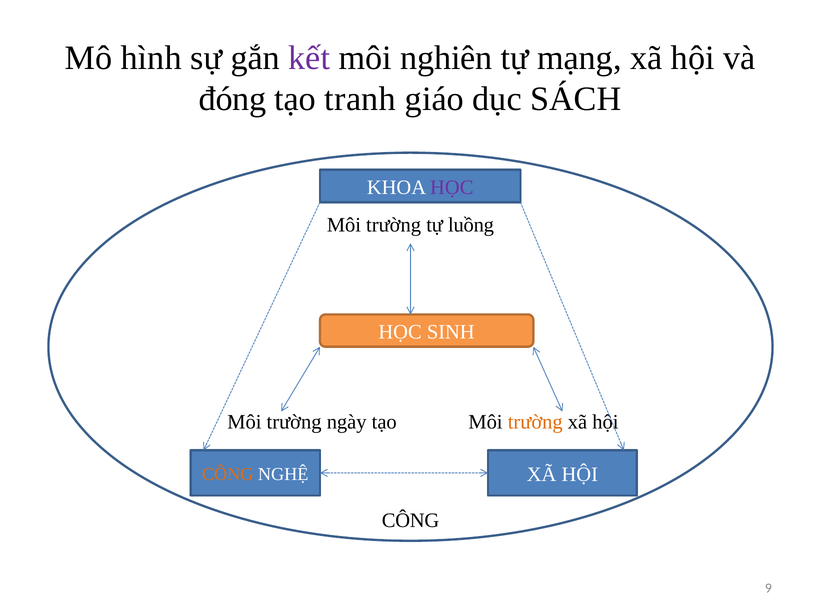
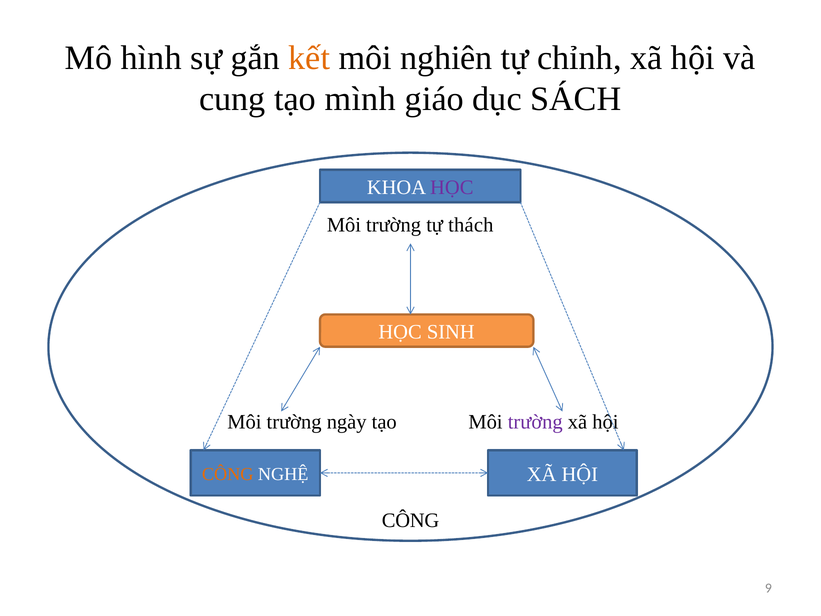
kết colour: purple -> orange (309, 58)
mạng: mạng -> chỉnh (579, 58)
đóng: đóng -> cung (232, 99)
tranh: tranh -> mình (360, 99)
luồng: luồng -> thách (471, 225)
trường colour: orange -> purple (535, 422)
